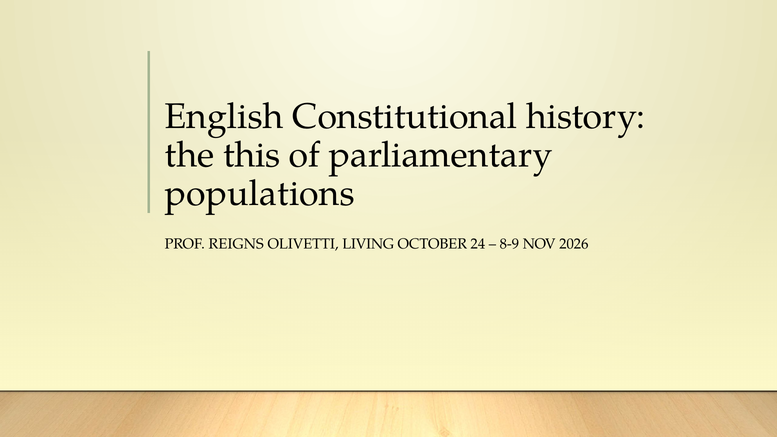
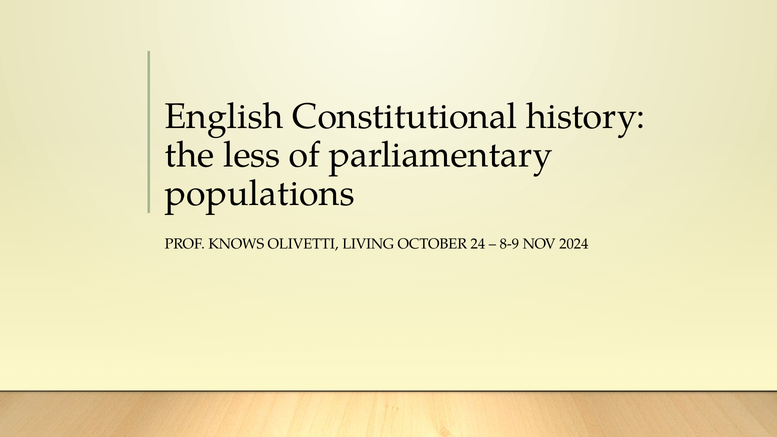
this: this -> less (252, 155)
REIGNS: REIGNS -> KNOWS (236, 244)
2026: 2026 -> 2024 (574, 244)
